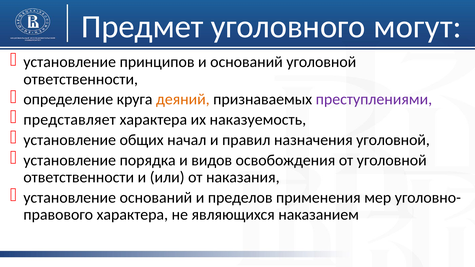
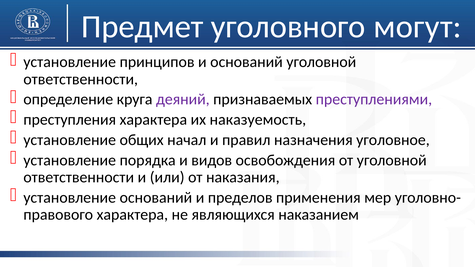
деяний colour: orange -> purple (183, 99)
представляет: представляет -> преступления (70, 120)
назначения уголовной: уголовной -> уголовное (393, 140)
